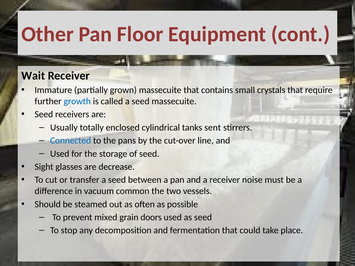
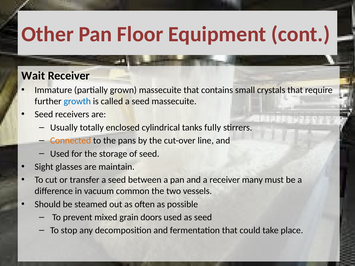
sent: sent -> fully (213, 128)
Connected colour: blue -> orange (71, 141)
decrease: decrease -> maintain (117, 167)
noise: noise -> many (252, 180)
